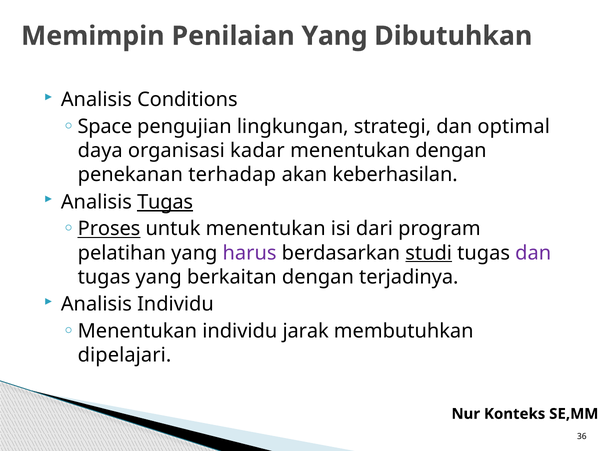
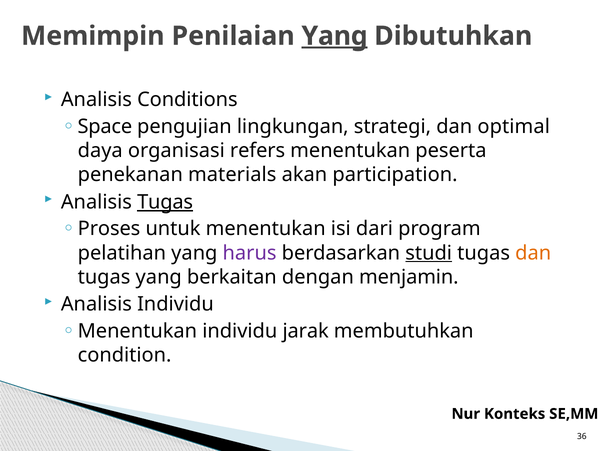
Yang underline: none -> present (335, 36)
kadar: kadar -> refers (258, 151)
menentukan dengan: dengan -> peserta (451, 151)
terhadap: terhadap -> materials (232, 175)
keberhasilan: keberhasilan -> participation (395, 175)
Proses underline: present -> none (109, 229)
dan colour: purple -> orange (533, 253)
terjadinya: terjadinya -> menjamin (409, 277)
dipelajari: dipelajari -> condition (125, 355)
